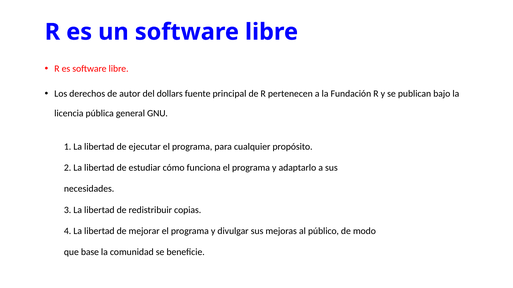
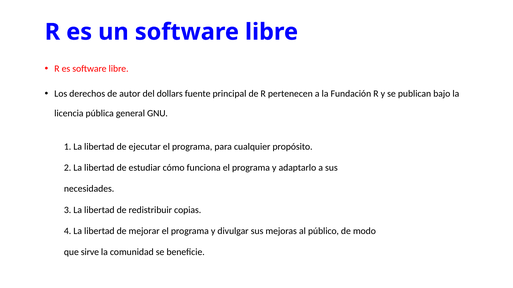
base: base -> sirve (90, 253)
